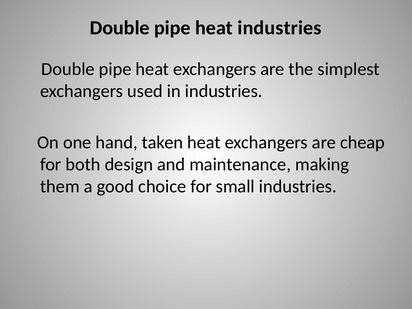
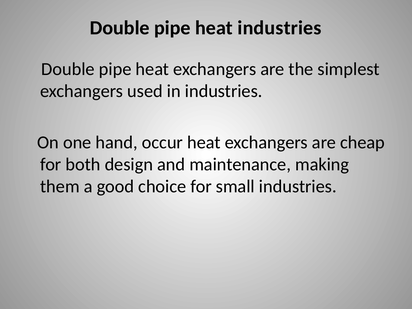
taken: taken -> occur (162, 143)
